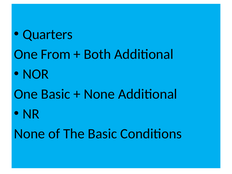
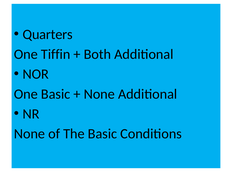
From: From -> Tiffin (56, 54)
